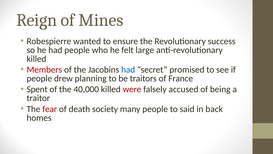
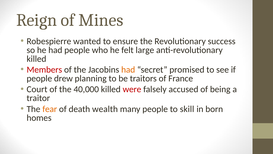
had colour: blue -> orange (128, 70)
Spent: Spent -> Court (37, 89)
fear colour: red -> orange (50, 109)
society: society -> wealth (105, 109)
said: said -> skill (187, 109)
back: back -> born (214, 109)
